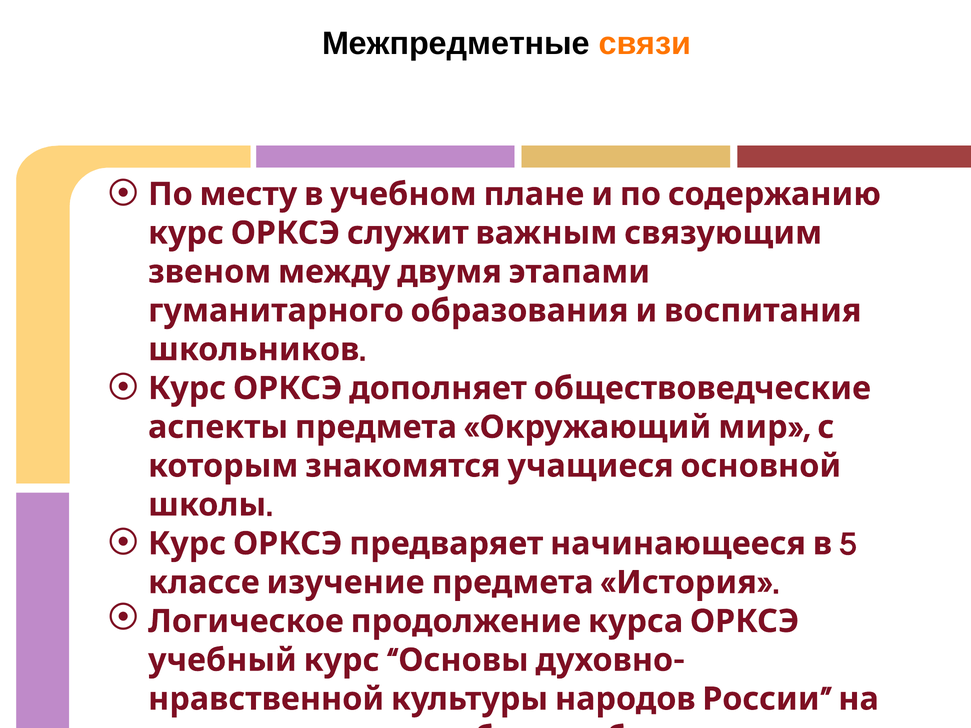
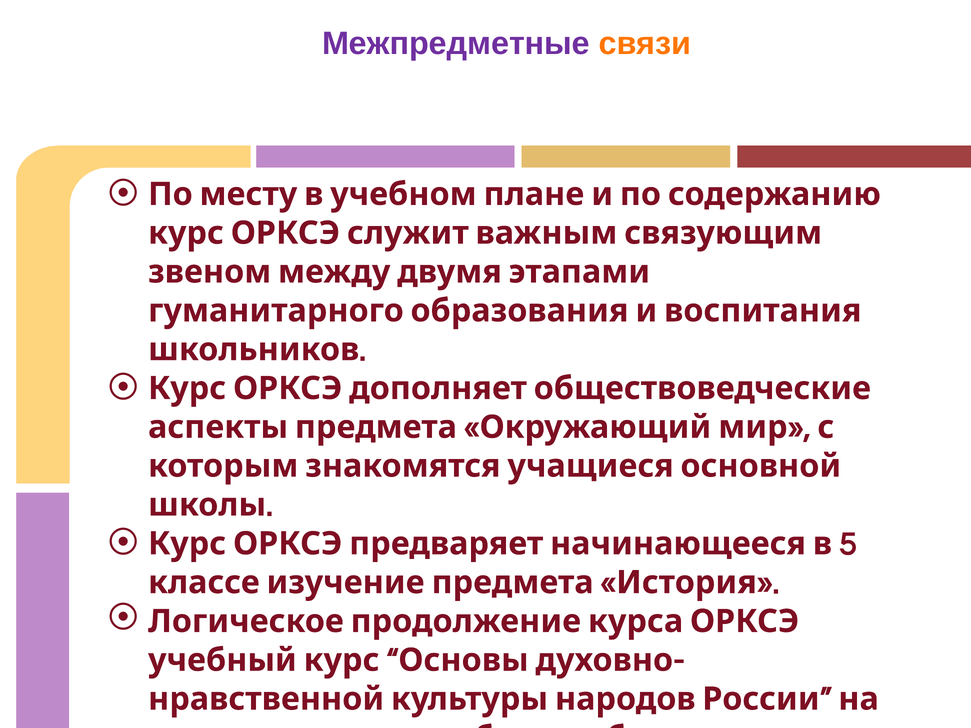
Межпредметные colour: black -> purple (456, 44)
